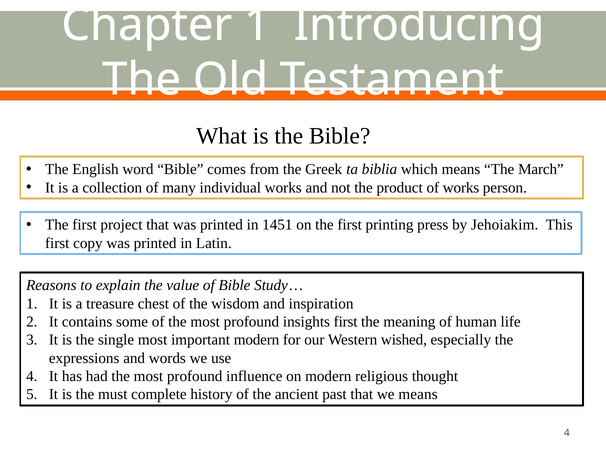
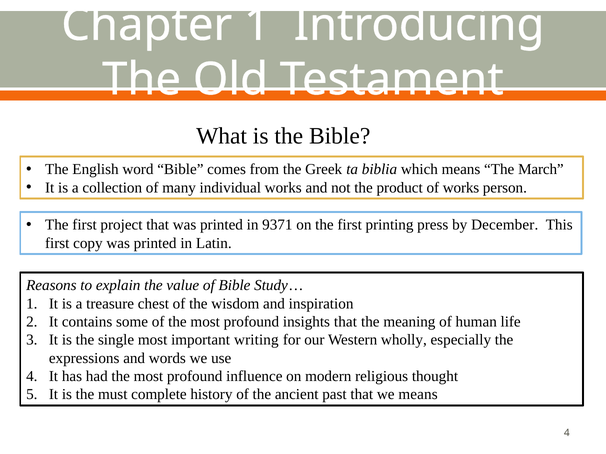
1451: 1451 -> 9371 (277, 225)
Jehoiakim: Jehoiakim -> December (505, 225)
insights first: first -> that (345, 322)
important modern: modern -> writing (256, 340)
wished: wished -> wholly (404, 340)
